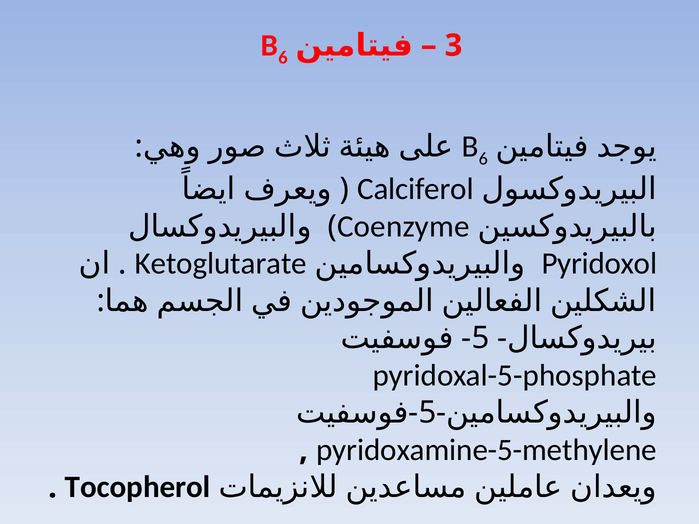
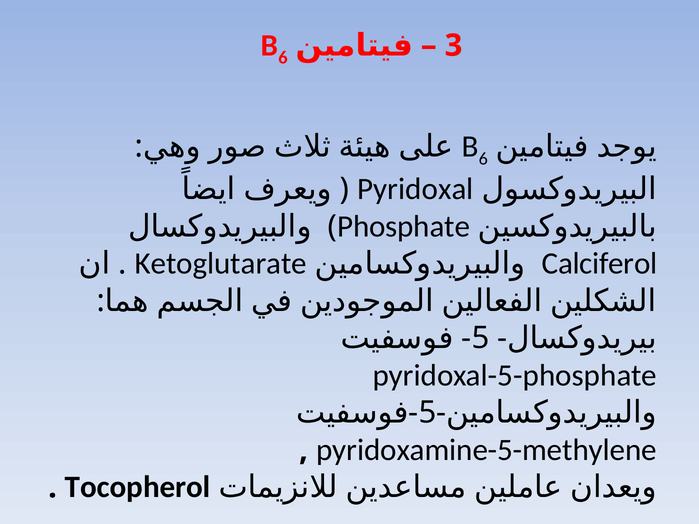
Calciferol: Calciferol -> Pyridoxal (415, 189)
Coenzyme: Coenzyme -> Phosphate (404, 226)
Pyridoxol: Pyridoxol -> Calciferol (599, 264)
